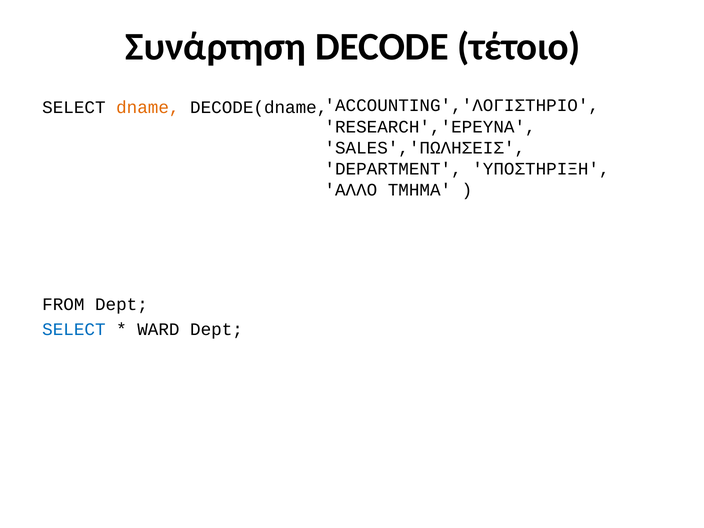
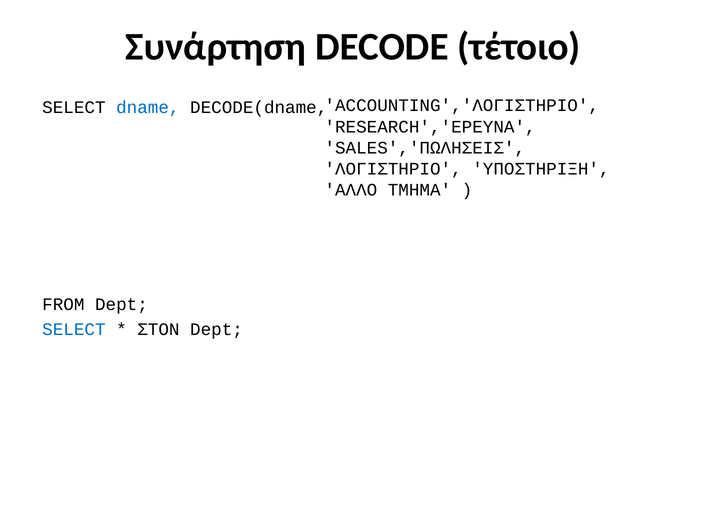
dname colour: orange -> blue (148, 107)
DEPARTMENT: DEPARTMENT -> ΛΟΓΙΣΤΗΡΙΟ (393, 169)
WARD: WARD -> ΣΤΟΝ (158, 329)
